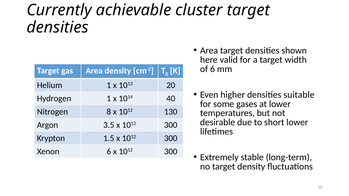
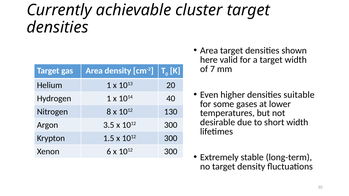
of 6: 6 -> 7 (212, 69)
short lower: lower -> width (297, 122)
